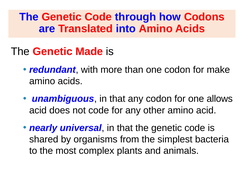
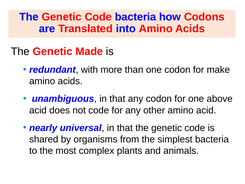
Code through: through -> bacteria (136, 17)
allows: allows -> above (220, 99)
